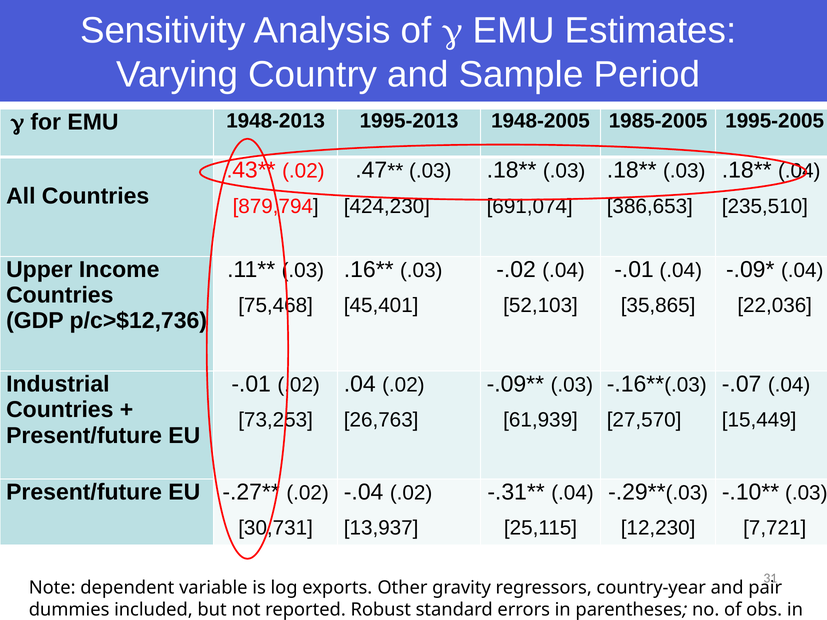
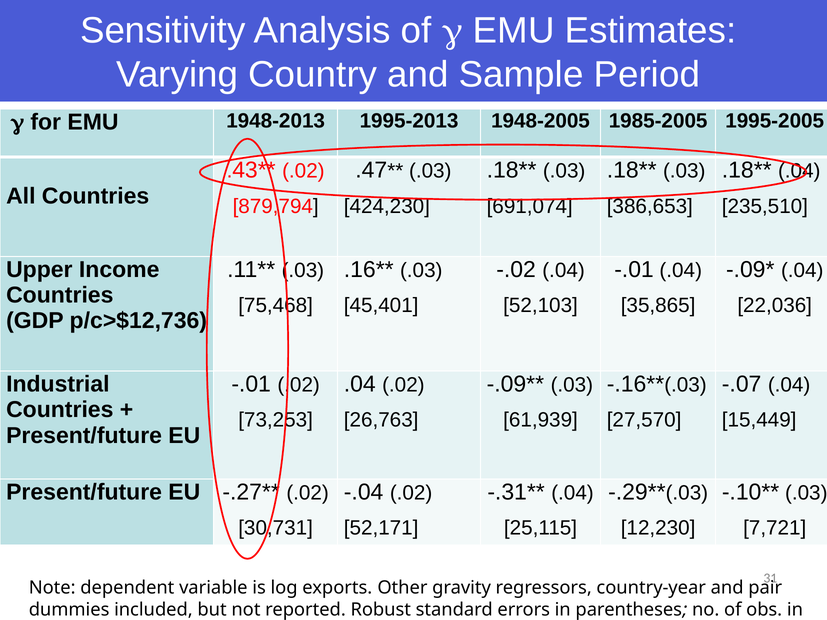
13,937: 13,937 -> 52,171 (381, 528)
